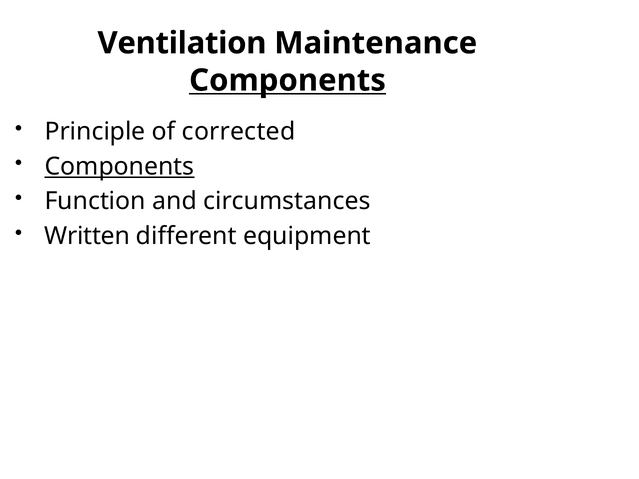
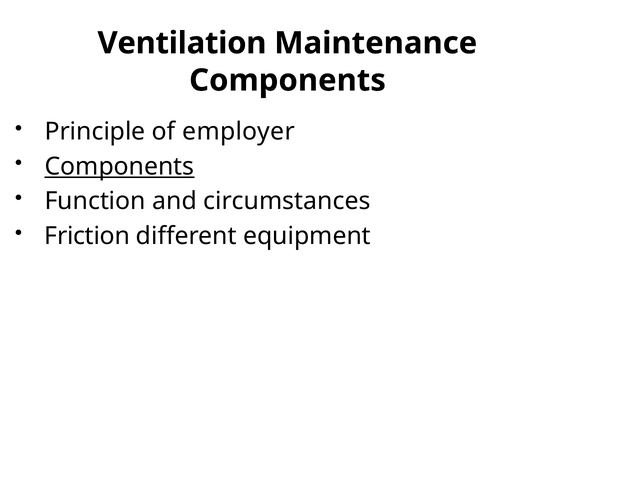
Components underline: present -> none (288, 80)
corrected: corrected -> employer (239, 132)
Written: Written -> Friction (87, 236)
